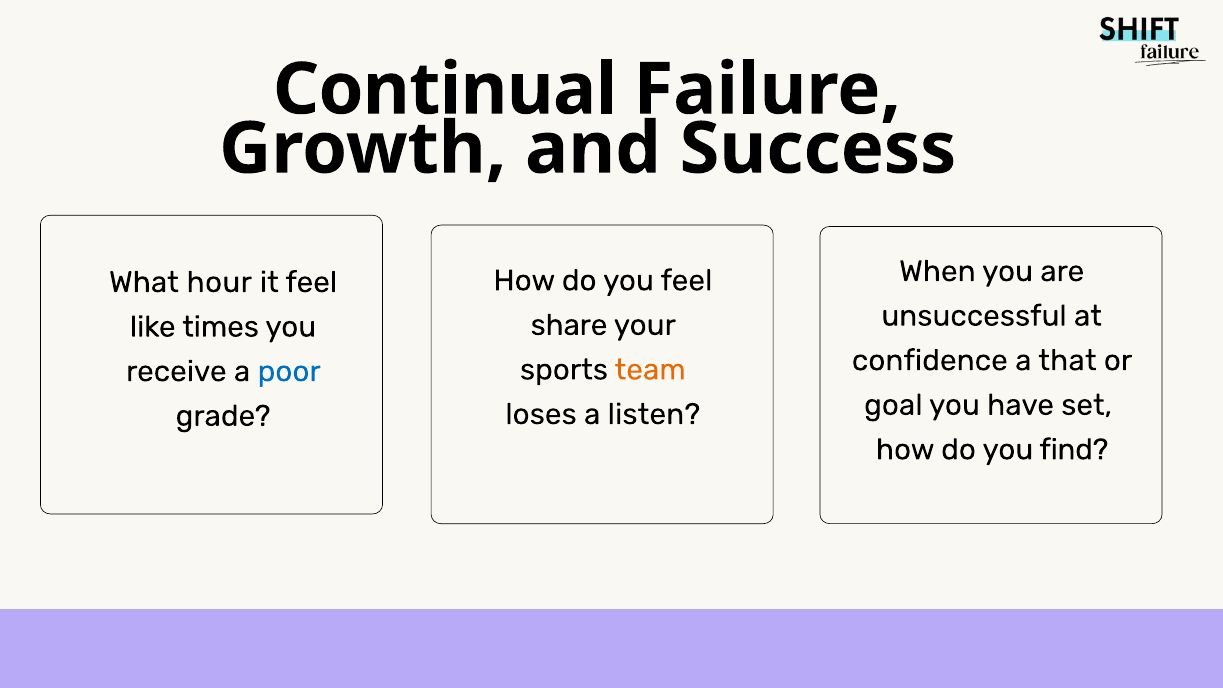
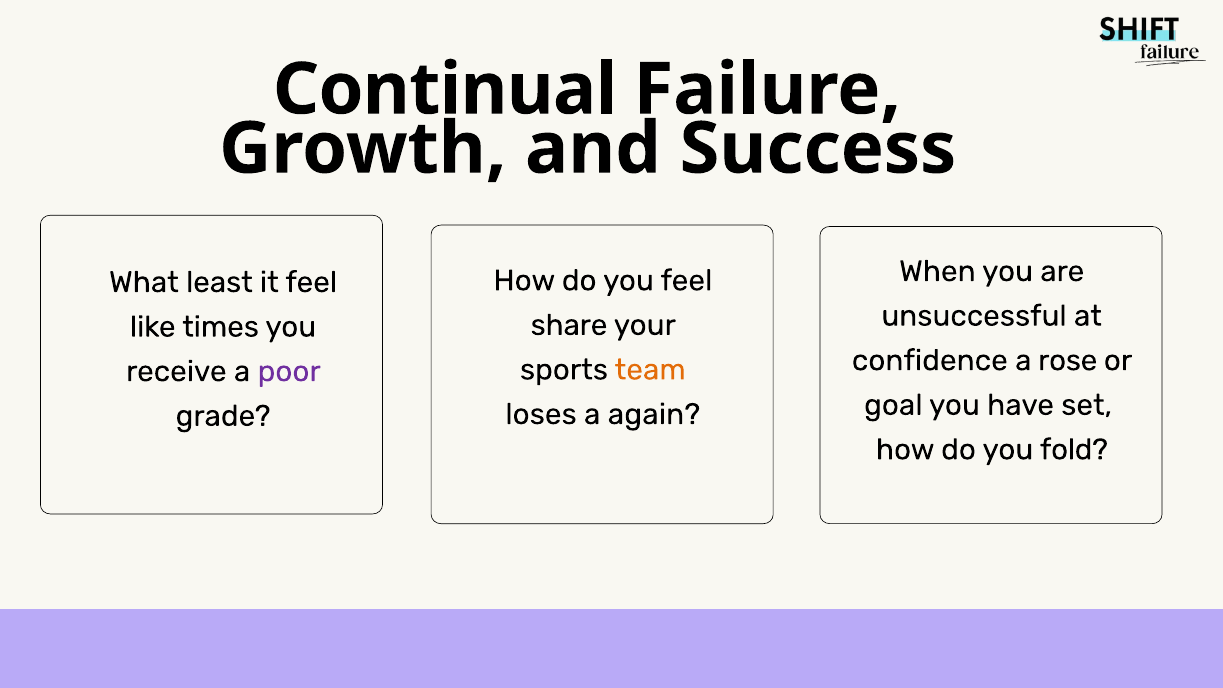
hour: hour -> least (219, 282)
that: that -> rose (1068, 360)
poor colour: blue -> purple (289, 371)
listen: listen -> again (654, 414)
find: find -> fold (1074, 450)
